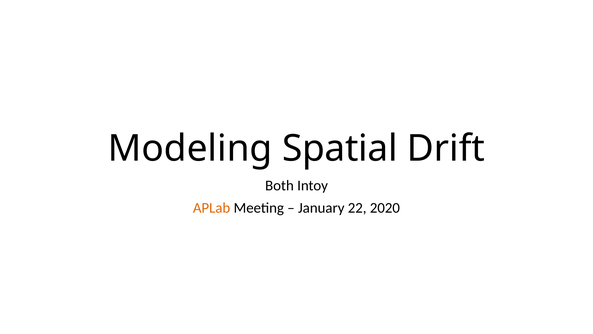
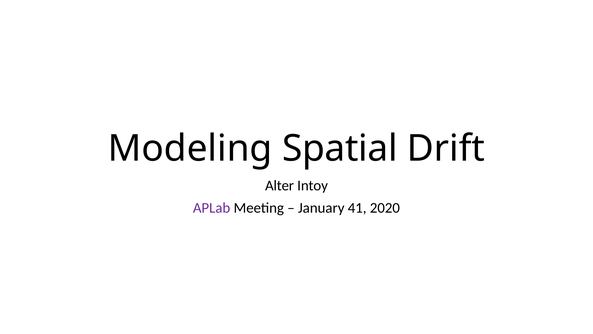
Both: Both -> Alter (280, 185)
APLab colour: orange -> purple (212, 208)
22: 22 -> 41 (357, 208)
